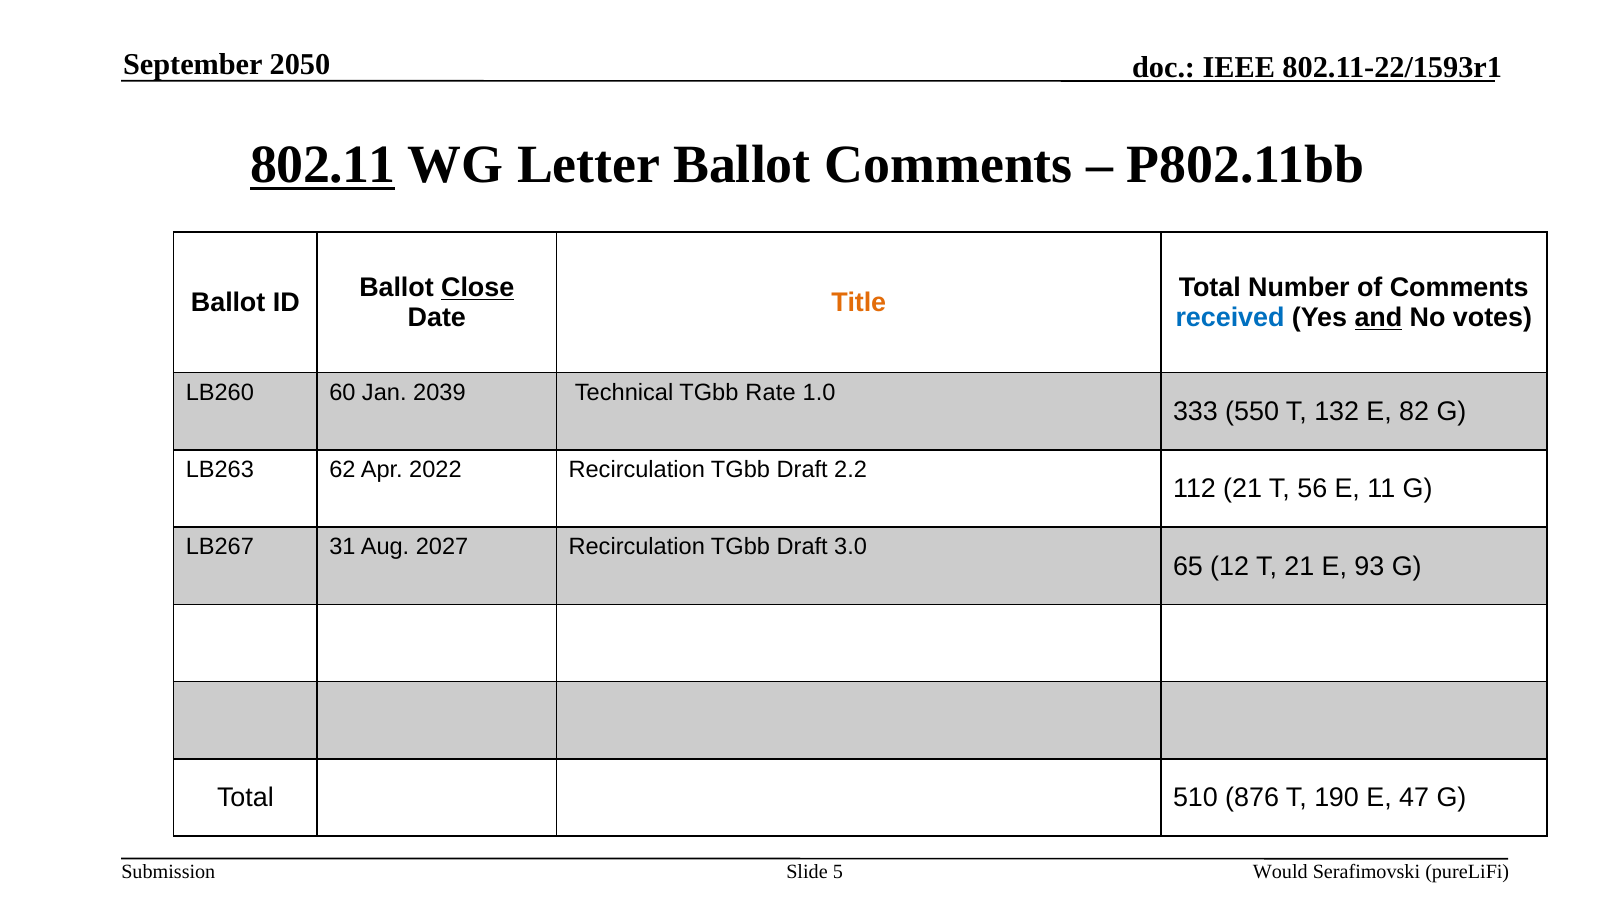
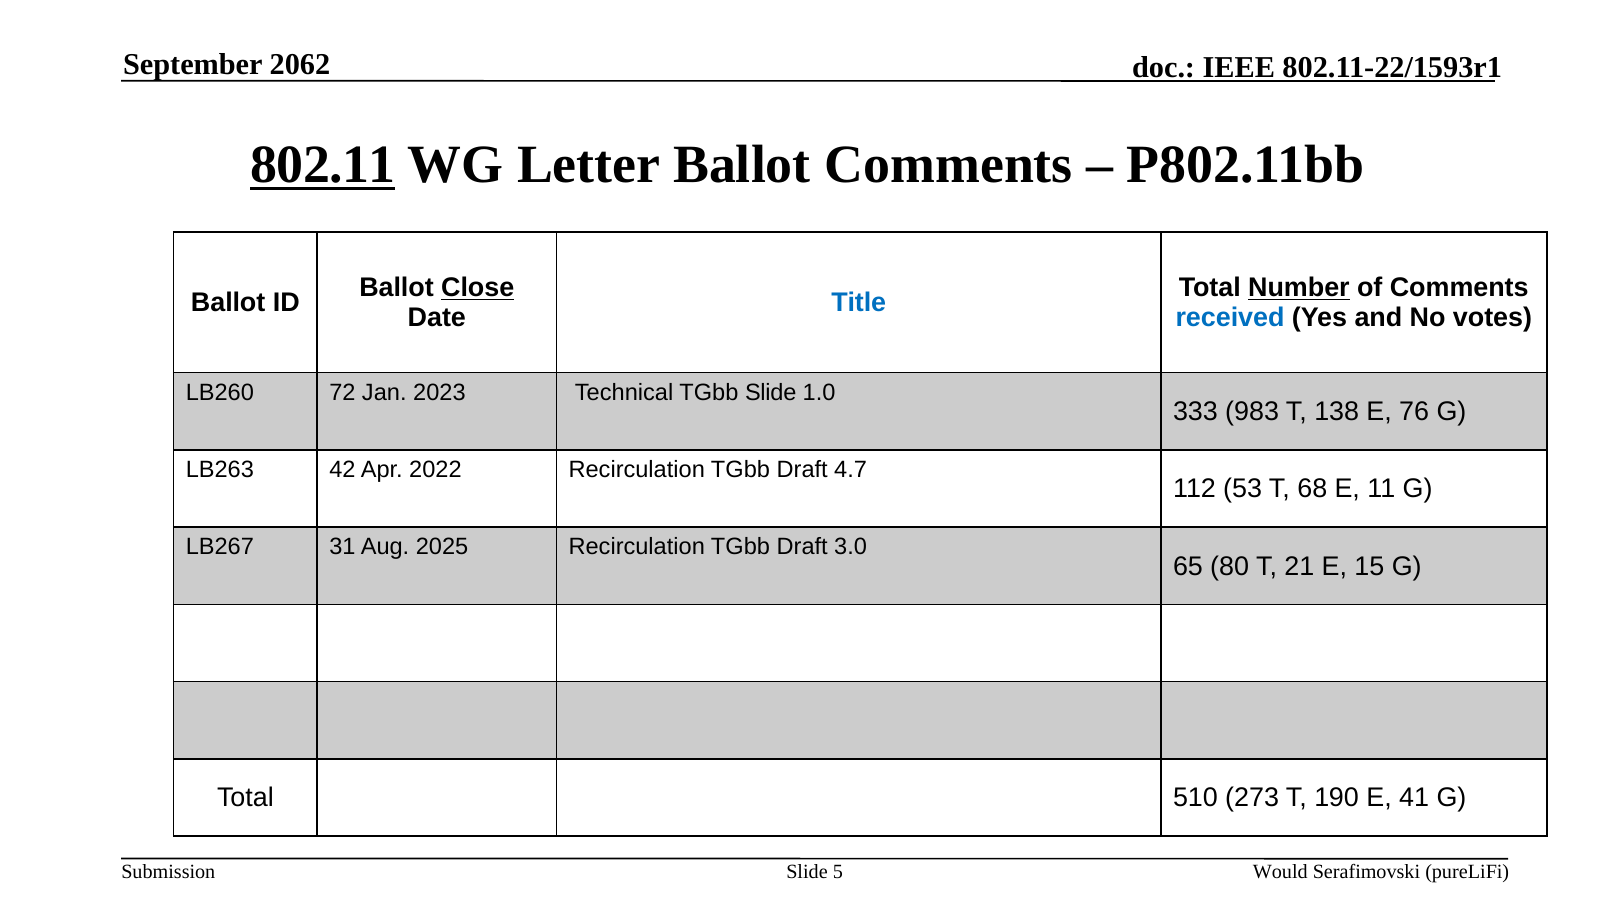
2050: 2050 -> 2062 (300, 64)
Number underline: none -> present (1299, 288)
Title colour: orange -> blue (859, 303)
and underline: present -> none (1378, 318)
60: 60 -> 72 (342, 392)
2039: 2039 -> 2023 (439, 392)
TGbb Rate: Rate -> Slide (771, 392)
550: 550 -> 983 (1252, 412)
132: 132 -> 138 (1337, 412)
82: 82 -> 76 (1414, 412)
62: 62 -> 42 (342, 470)
2.2: 2.2 -> 4.7 (851, 470)
112 21: 21 -> 53 (1243, 489)
56: 56 -> 68 (1312, 489)
2027: 2027 -> 2025 (442, 547)
12: 12 -> 80 (1230, 566)
93: 93 -> 15 (1369, 566)
876: 876 -> 273 (1252, 798)
47: 47 -> 41 (1414, 798)
